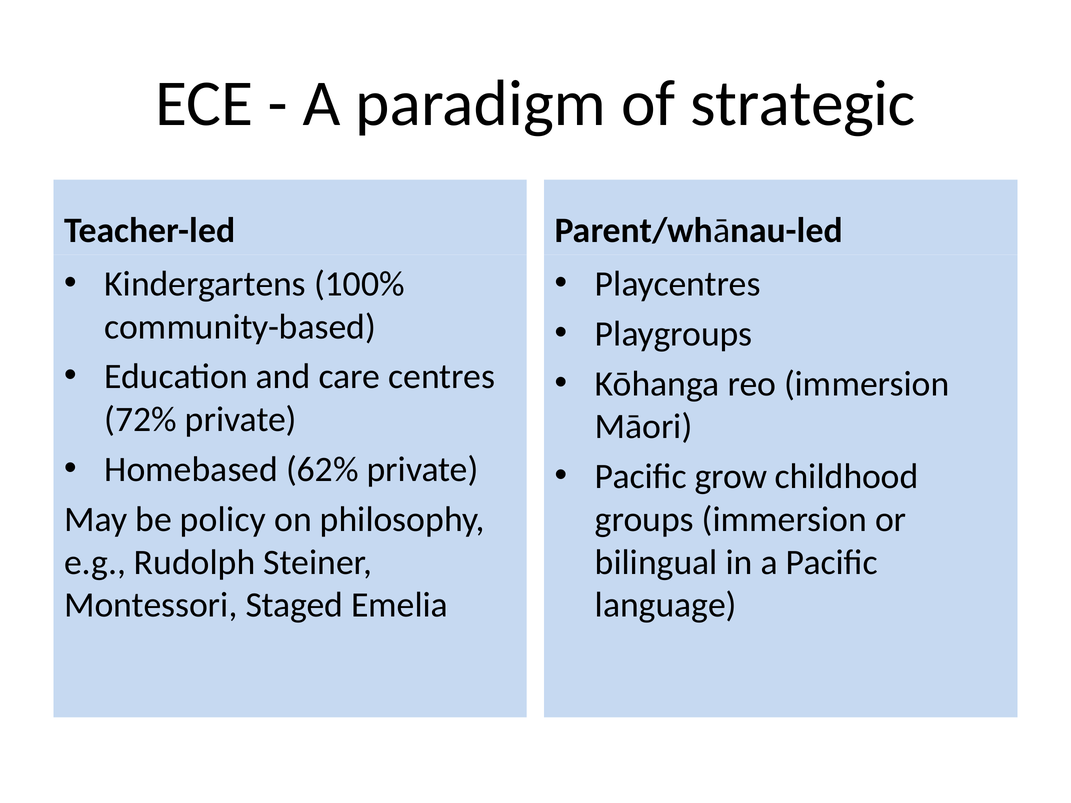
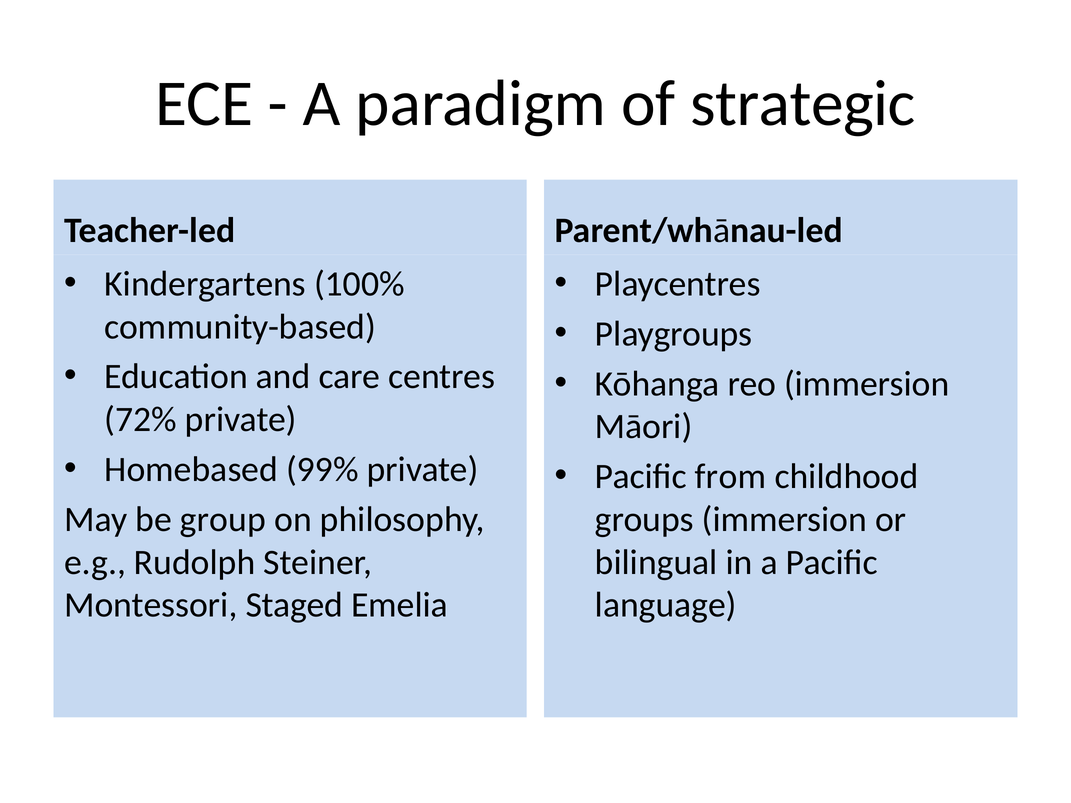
62%: 62% -> 99% (322, 470)
grow: grow -> from (731, 477)
policy: policy -> group (223, 520)
